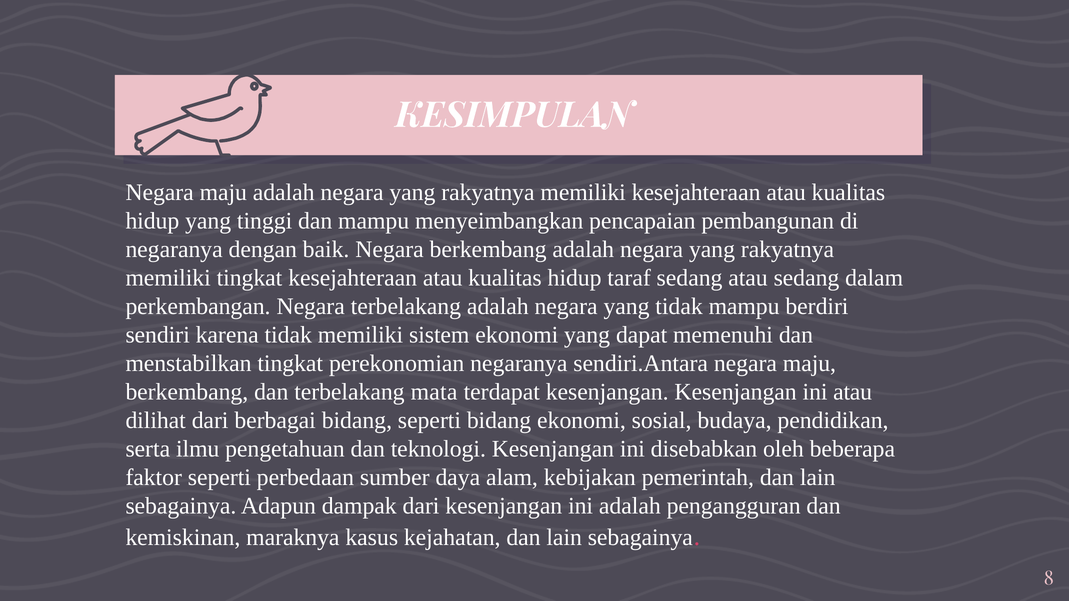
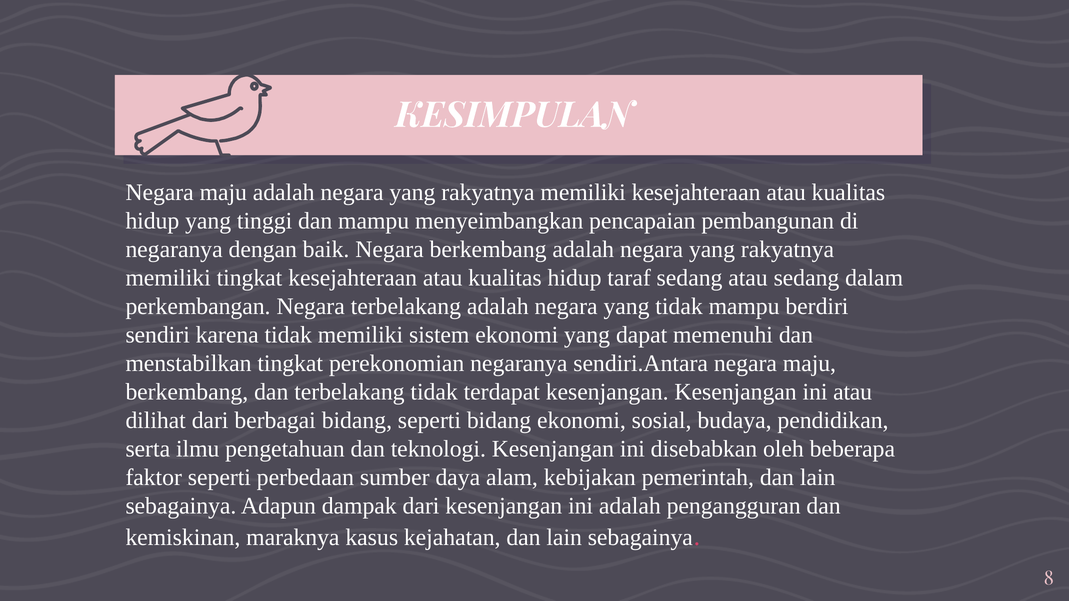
terbelakang mata: mata -> tidak (434, 392)
